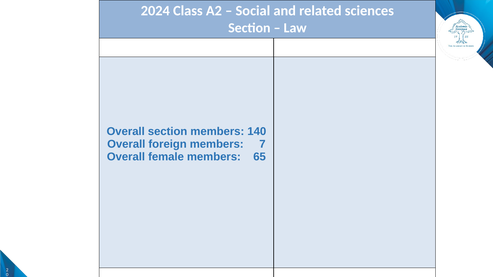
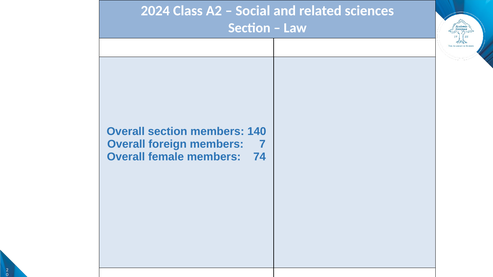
65: 65 -> 74 (260, 157)
